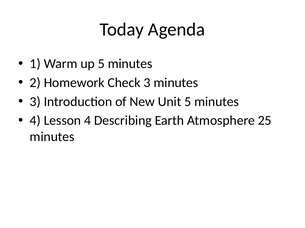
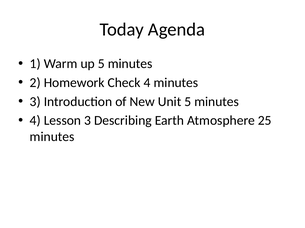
Check 3: 3 -> 4 (147, 83)
Lesson 4: 4 -> 3 (88, 121)
